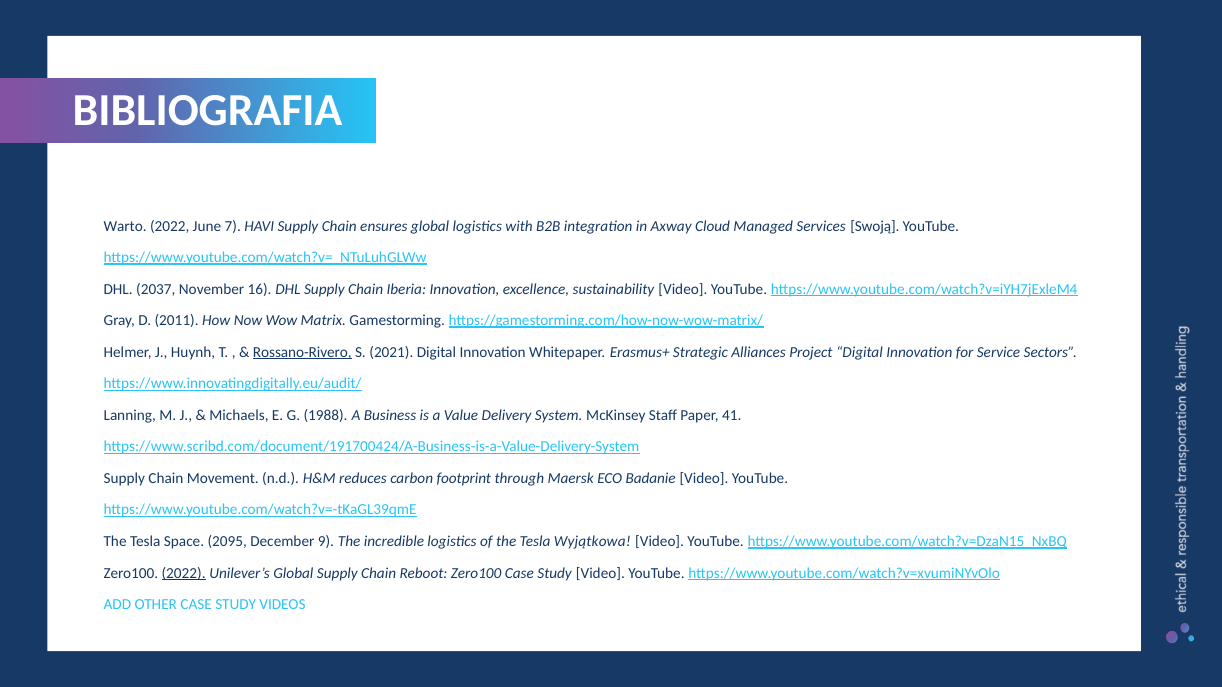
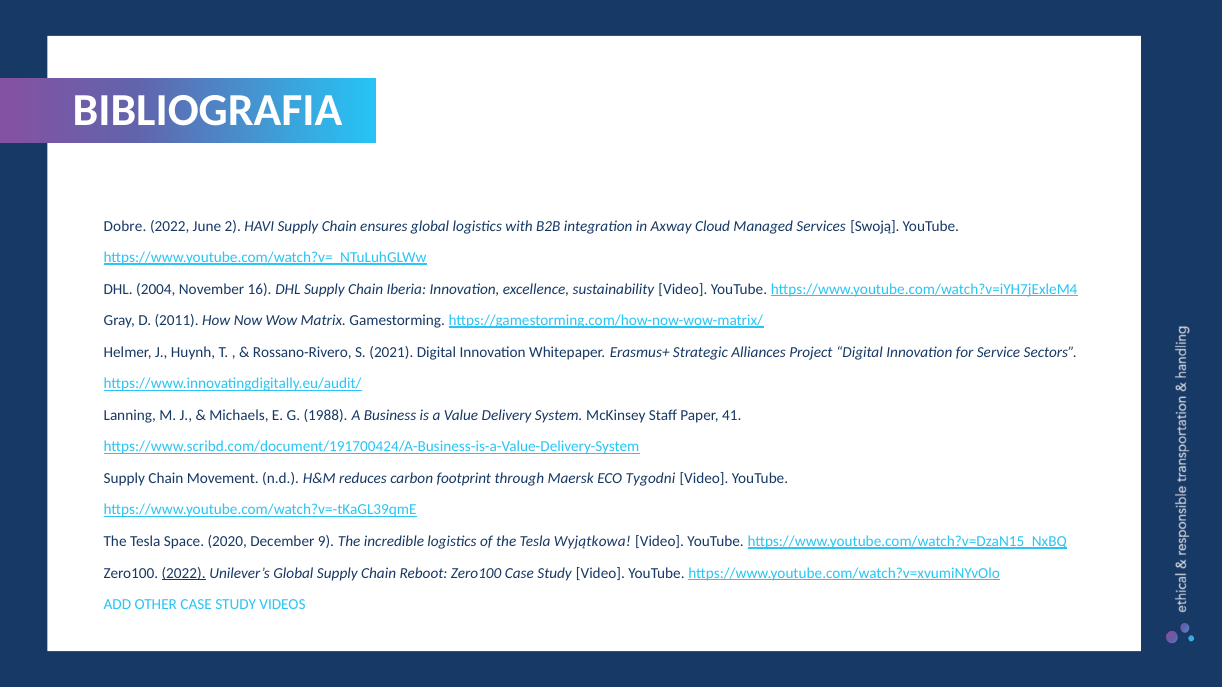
Warto: Warto -> Dobre (125, 226)
7: 7 -> 2 (233, 226)
2037: 2037 -> 2004 (156, 289)
Rossano-Rivero underline: present -> none (302, 353)
Badanie: Badanie -> Tygodni (650, 479)
2095: 2095 -> 2020 (227, 542)
